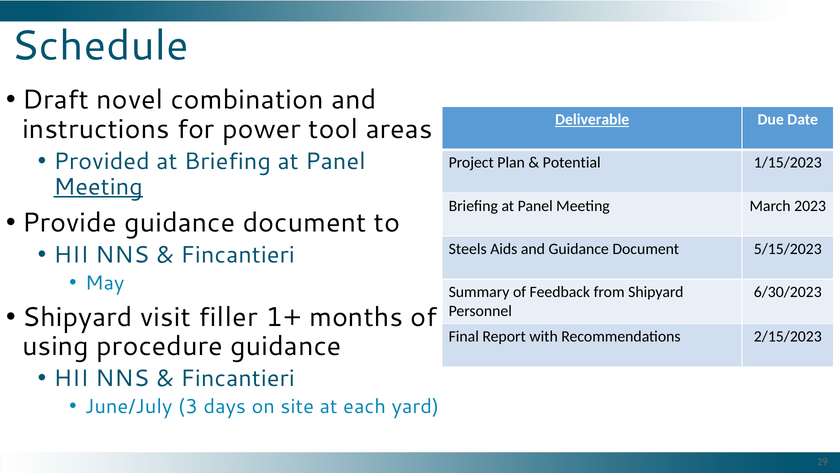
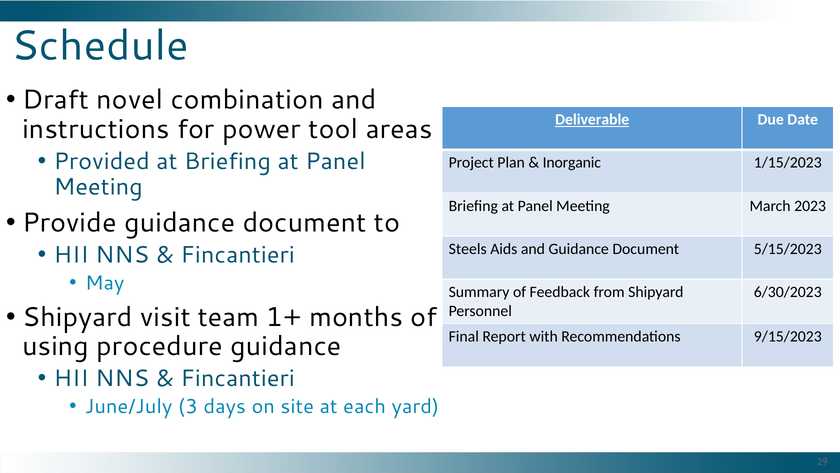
Potential: Potential -> Inorganic (572, 163)
Meeting underline: present -> none (98, 187)
filler: filler -> team (229, 317)
2/15/2023: 2/15/2023 -> 9/15/2023 (788, 336)
